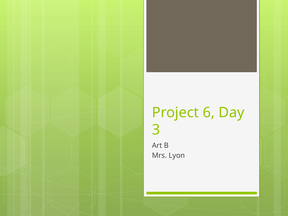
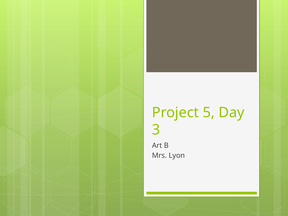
6: 6 -> 5 (209, 113)
